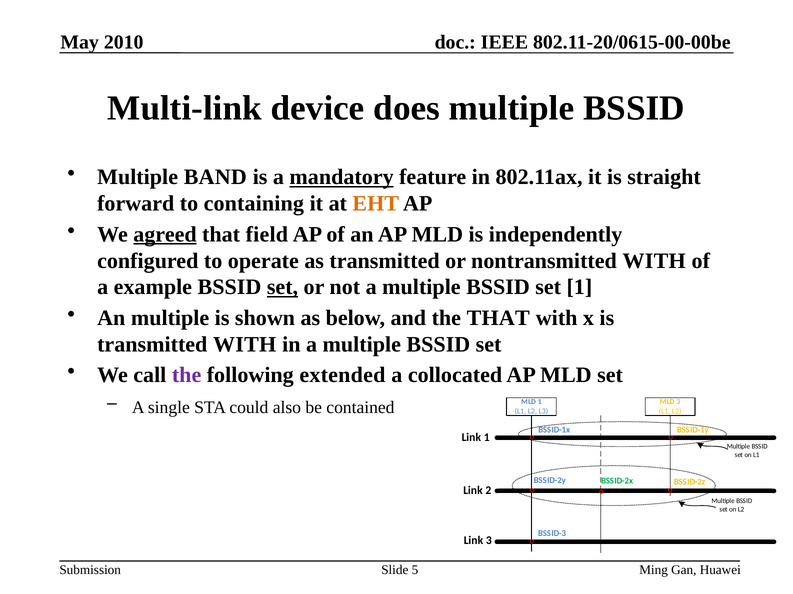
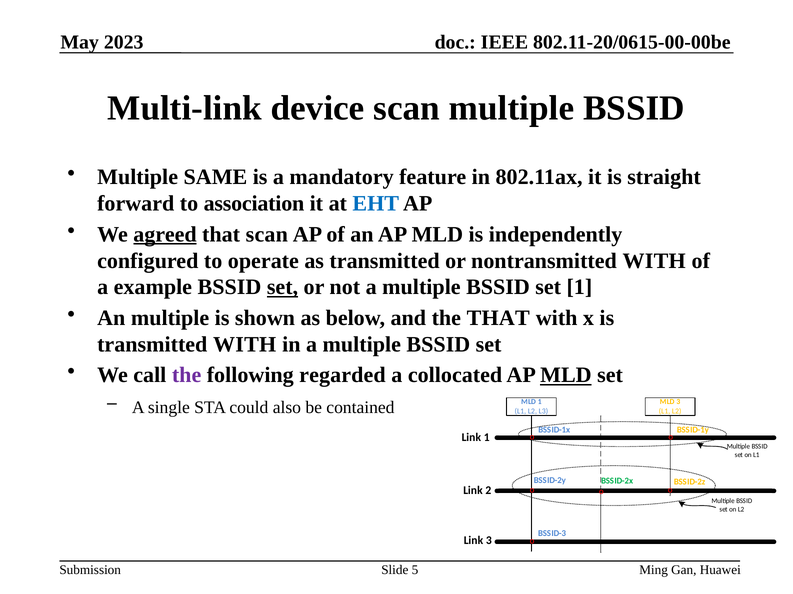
2010: 2010 -> 2023 (124, 42)
device does: does -> scan (407, 108)
BAND: BAND -> SAME (215, 177)
mandatory underline: present -> none (342, 177)
containing: containing -> association (254, 204)
EHT colour: orange -> blue (376, 204)
that field: field -> scan (267, 235)
extended: extended -> regarded (342, 376)
MLD underline: none -> present (566, 376)
